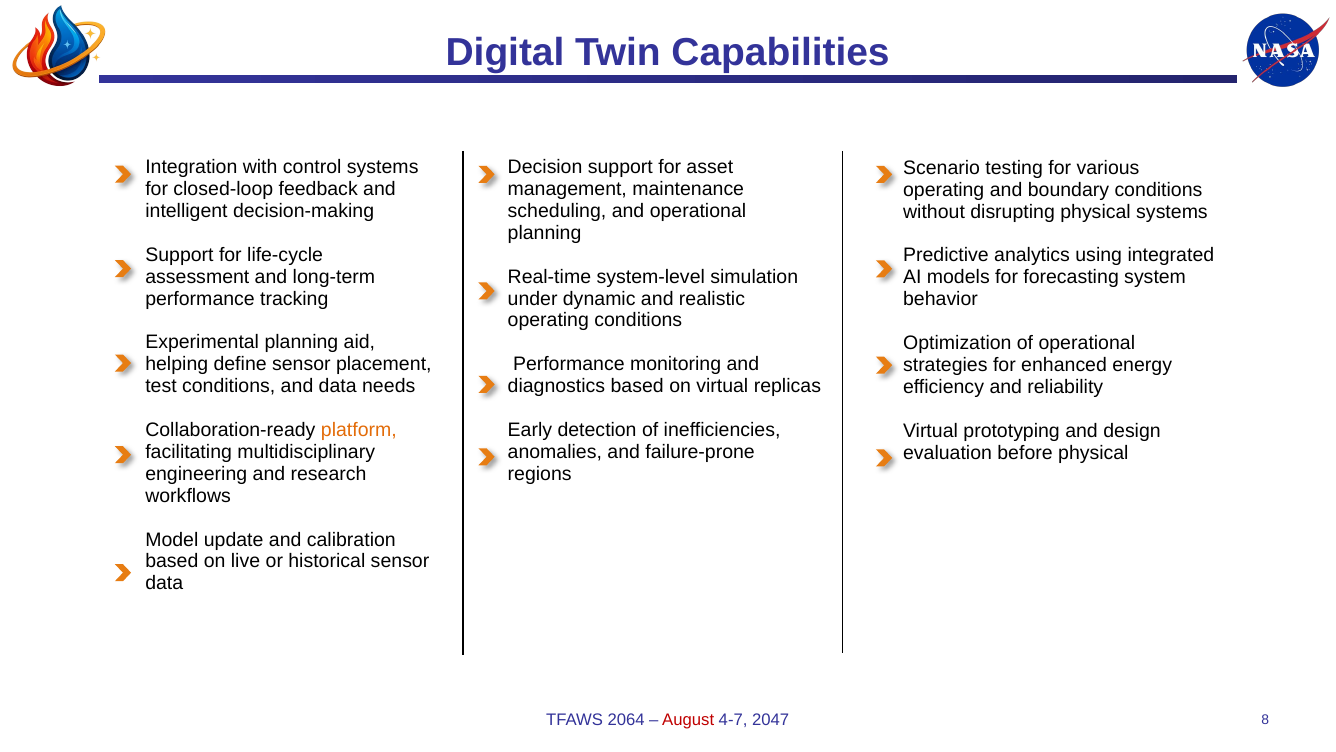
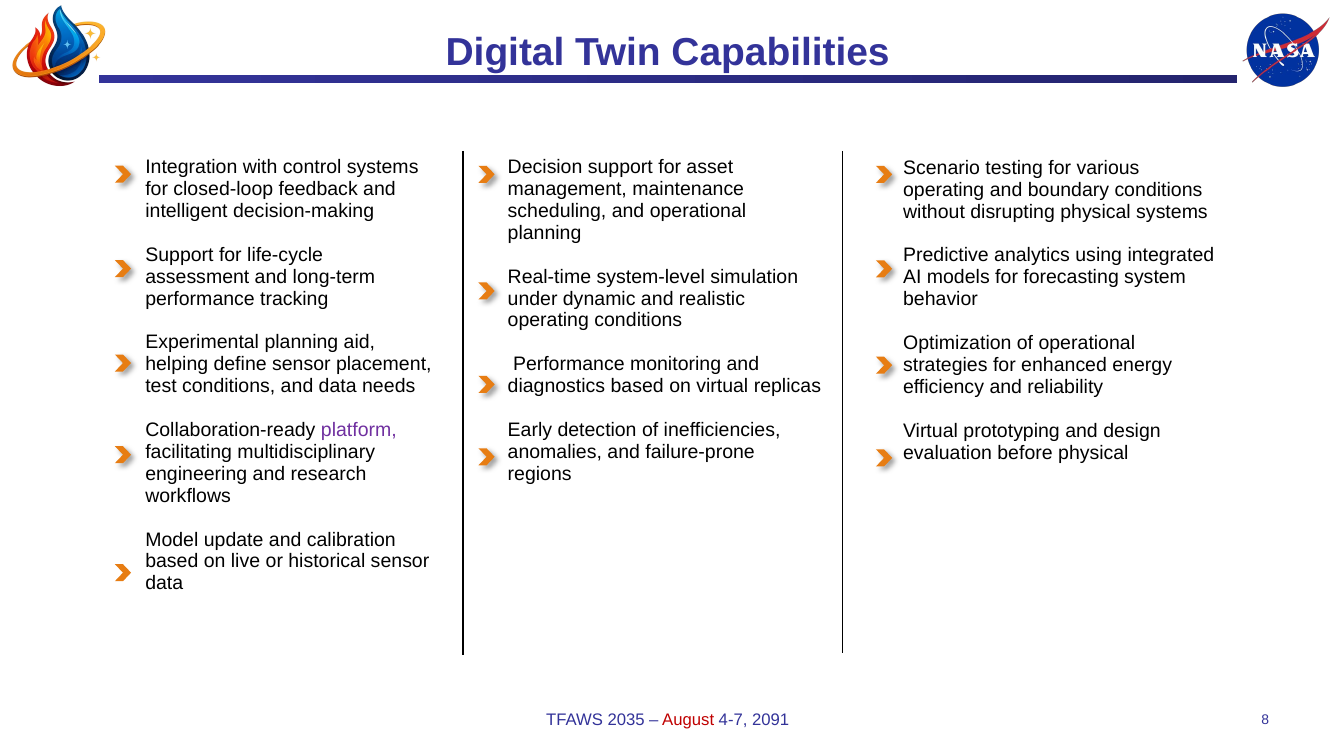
platform colour: orange -> purple (359, 430)
2064: 2064 -> 2035 (626, 719)
2047: 2047 -> 2091 (771, 719)
